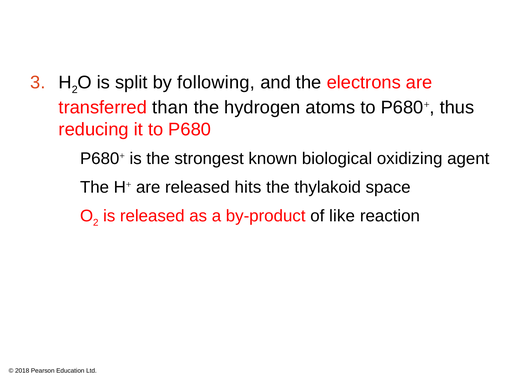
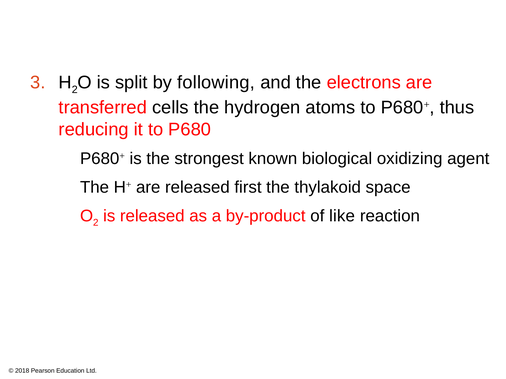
than: than -> cells (170, 108)
hits: hits -> first (248, 188)
